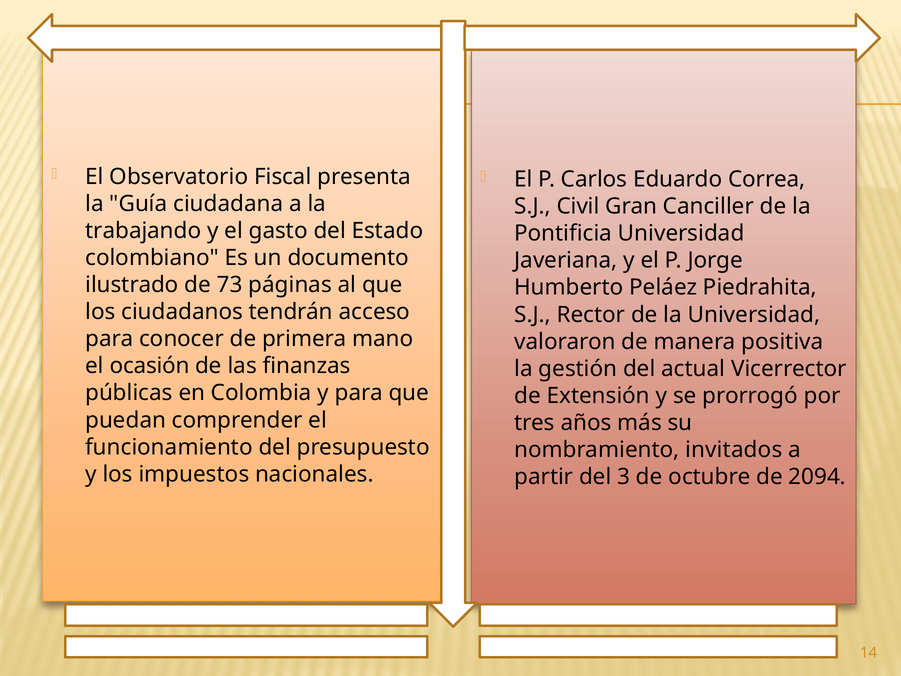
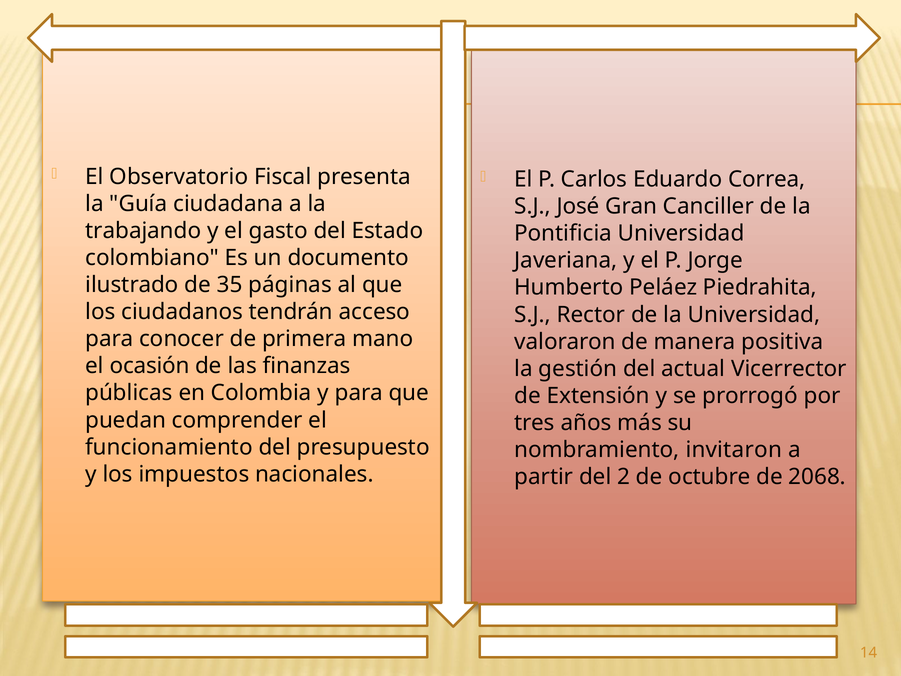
Civil: Civil -> José (578, 206)
73: 73 -> 35 (230, 285)
invitados: invitados -> invitaron (734, 450)
3: 3 -> 2 (624, 477)
2094: 2094 -> 2068 (817, 477)
